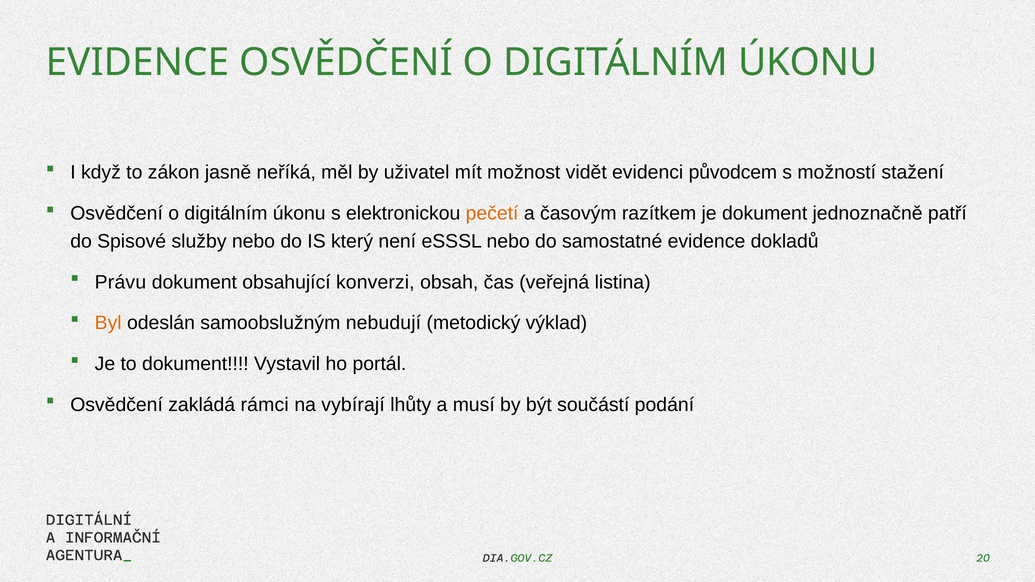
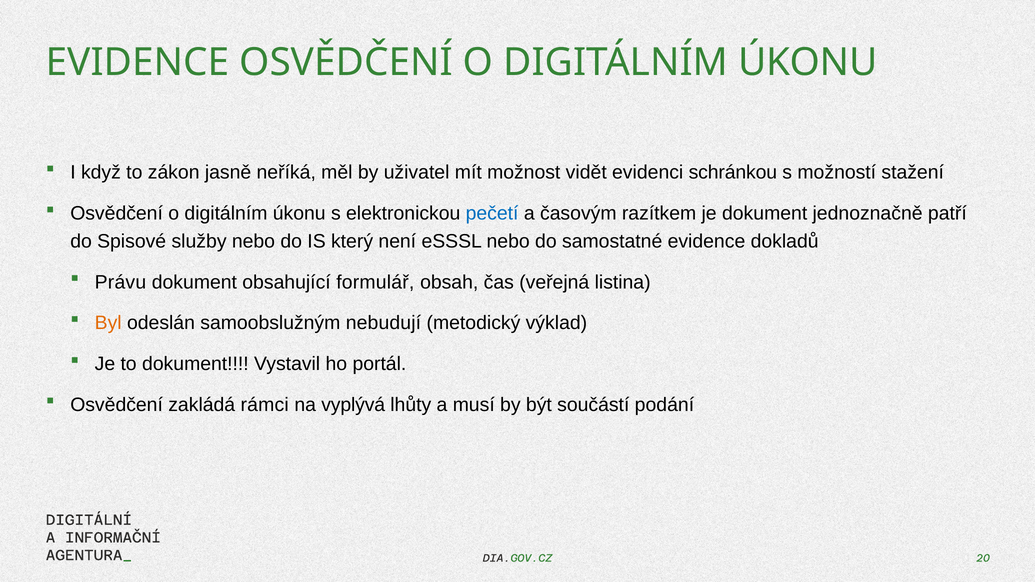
původcem: původcem -> schránkou (733, 173)
pečetí colour: orange -> blue (492, 213)
konverzi: konverzi -> formulář (375, 282)
vybírají: vybírají -> vyplývá (353, 405)
